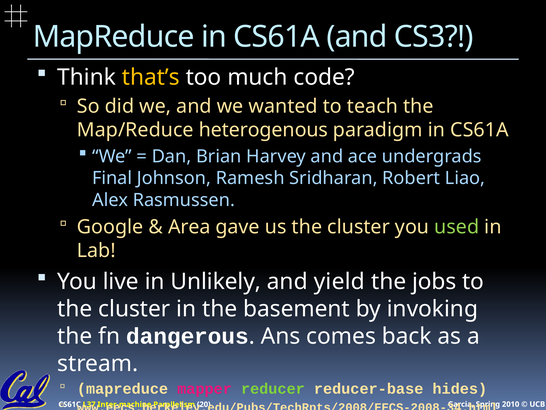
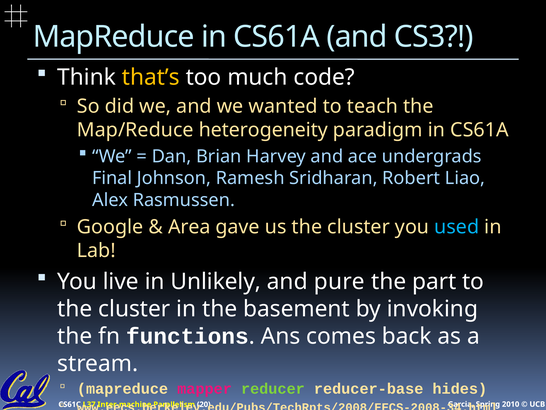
heterogenous: heterogenous -> heterogeneity (263, 130)
used colour: light green -> light blue (457, 227)
yield: yield -> pure (339, 281)
jobs: jobs -> part (434, 281)
dangerous: dangerous -> functions (188, 336)
